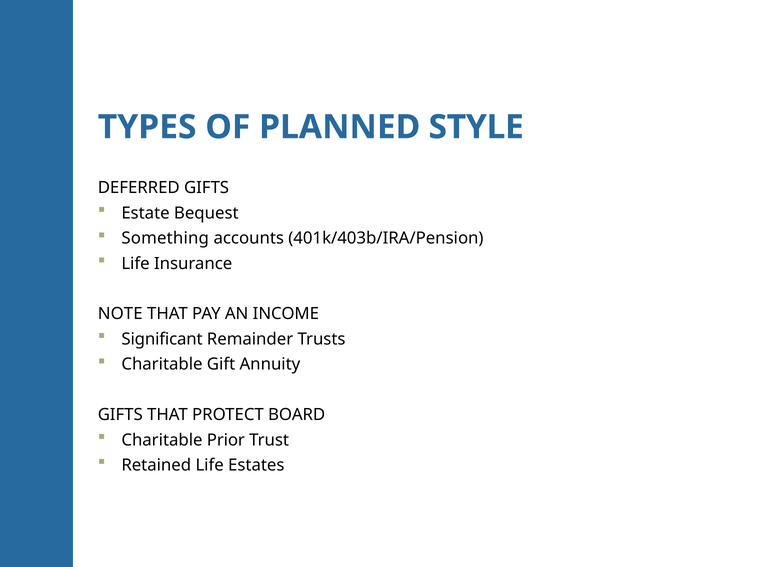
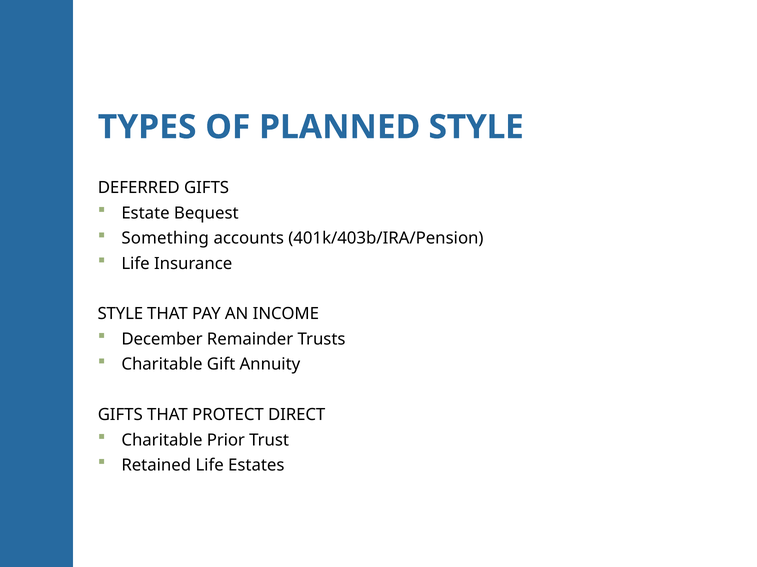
NOTE: NOTE -> STYLE (120, 314)
Significant: Significant -> December (162, 340)
BOARD: BOARD -> DIRECT (297, 415)
